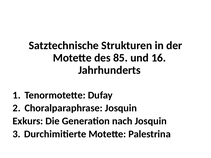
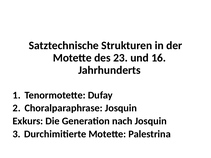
85: 85 -> 23 (120, 58)
